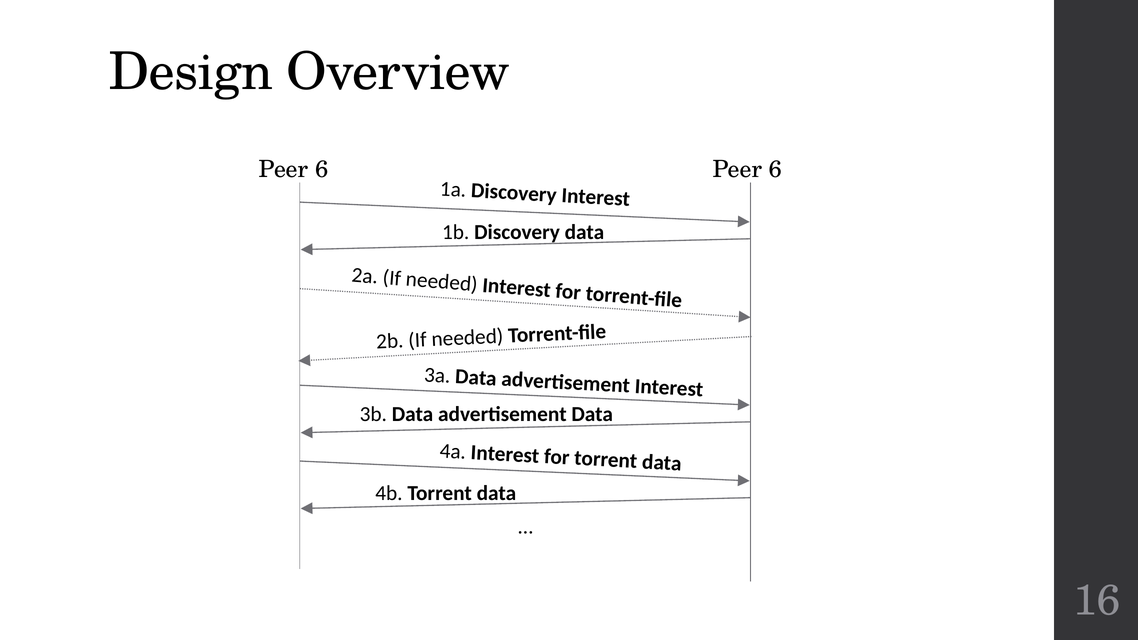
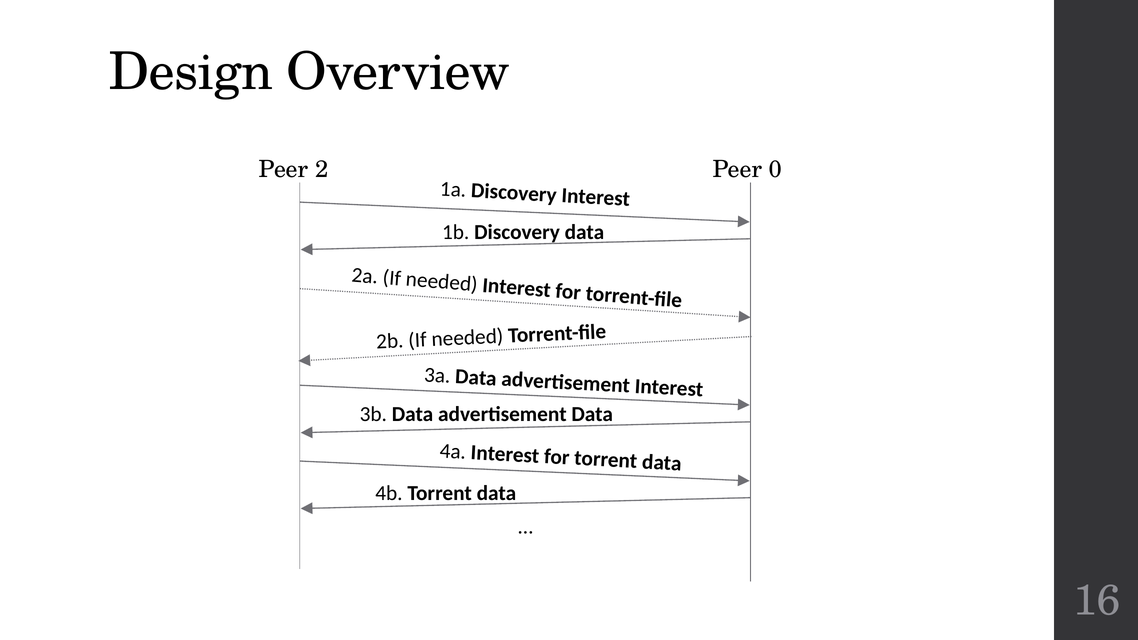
6: 6 -> 2 (322, 170)
6: 6 -> 0 (775, 170)
